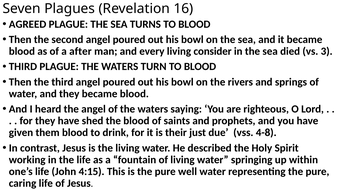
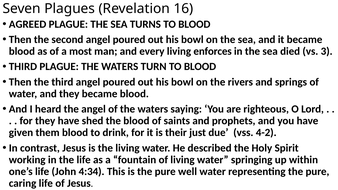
after: after -> most (81, 51)
consider: consider -> enforces (213, 51)
4-8: 4-8 -> 4-2 (266, 133)
4:15: 4:15 -> 4:34 (92, 172)
